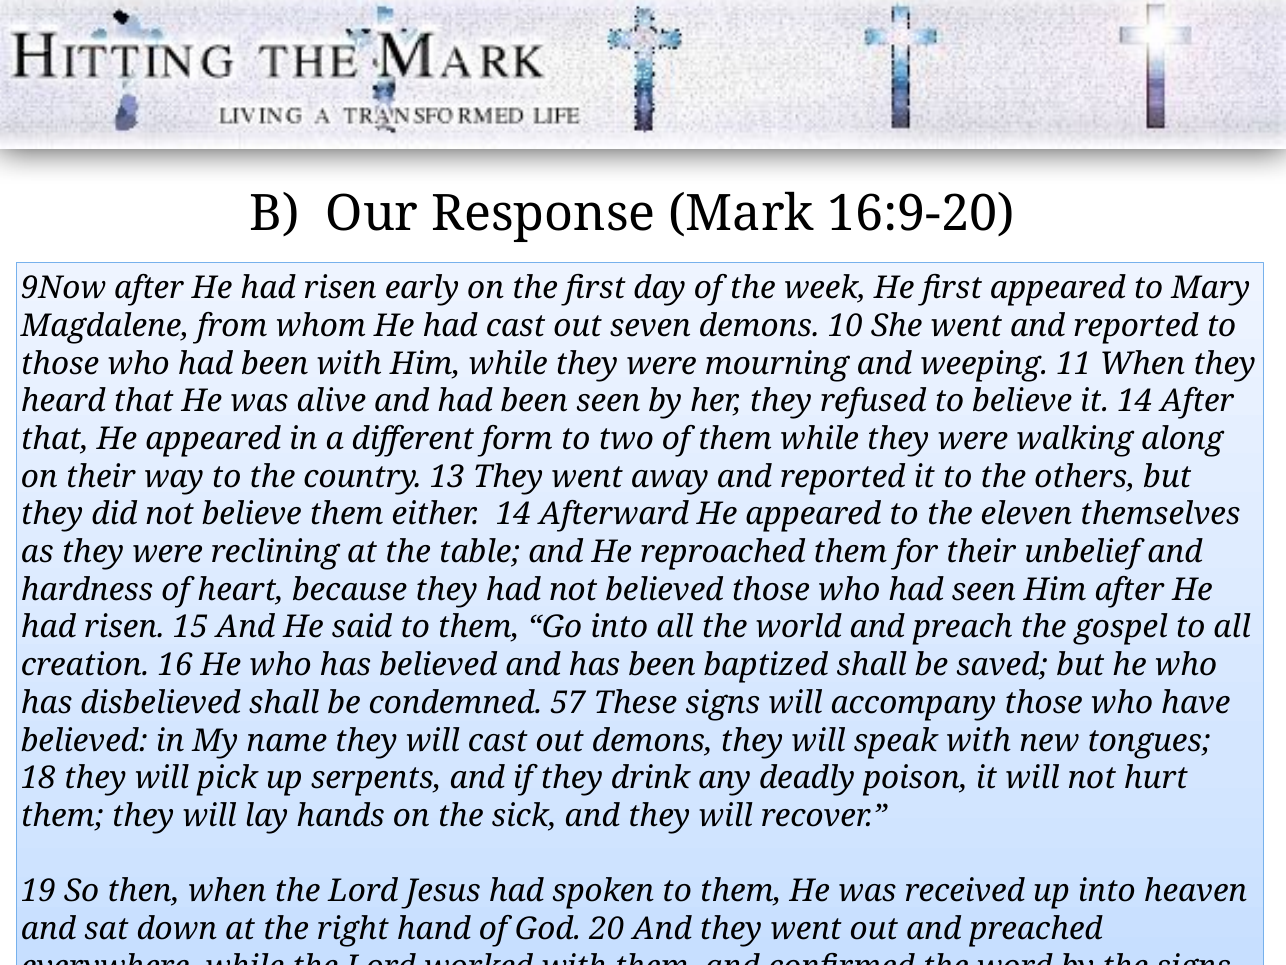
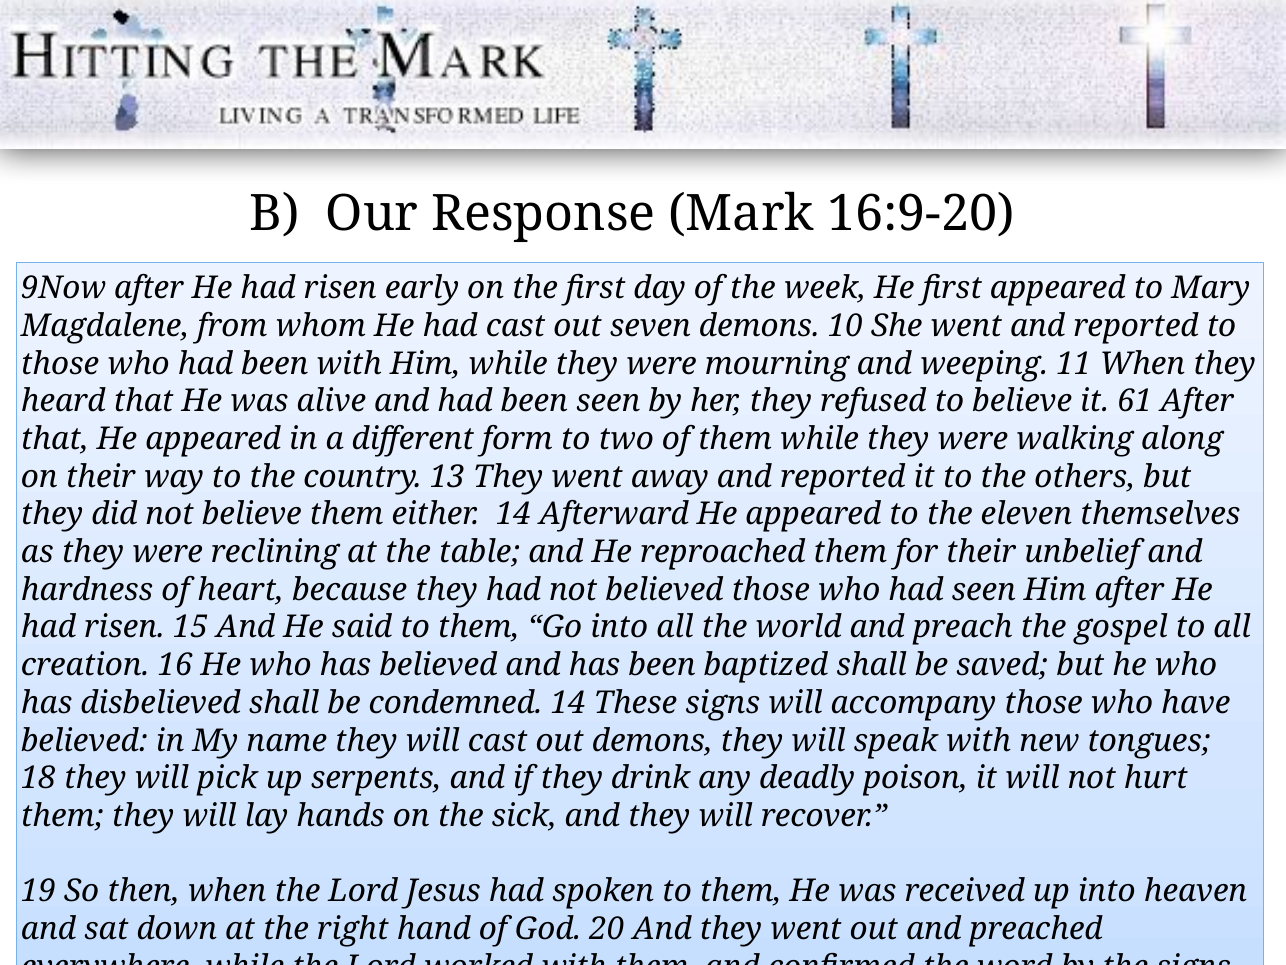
it 14: 14 -> 61 (1135, 401)
condemned 57: 57 -> 14 (568, 703)
